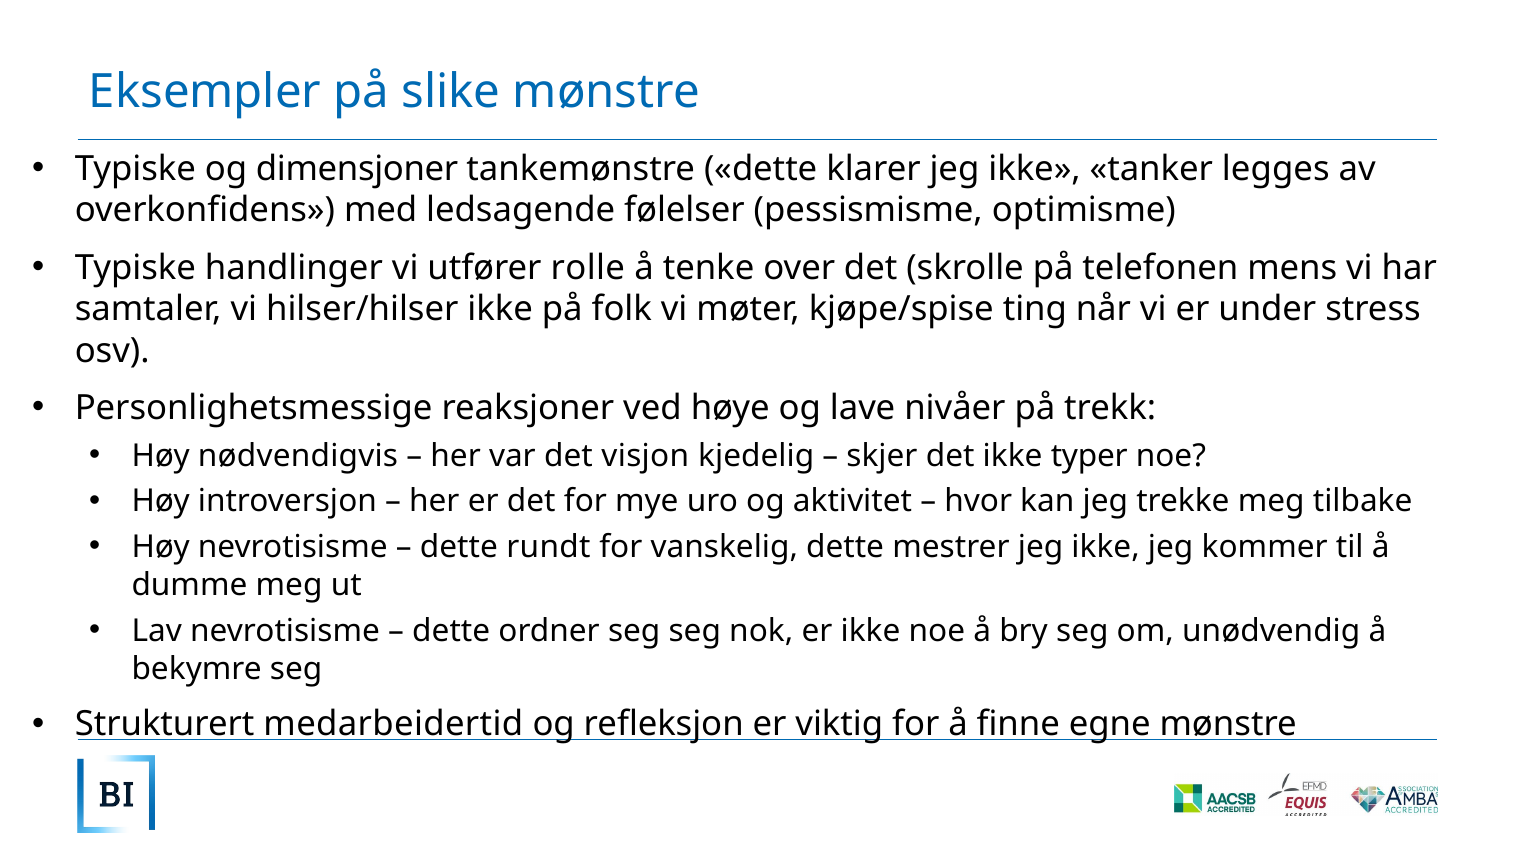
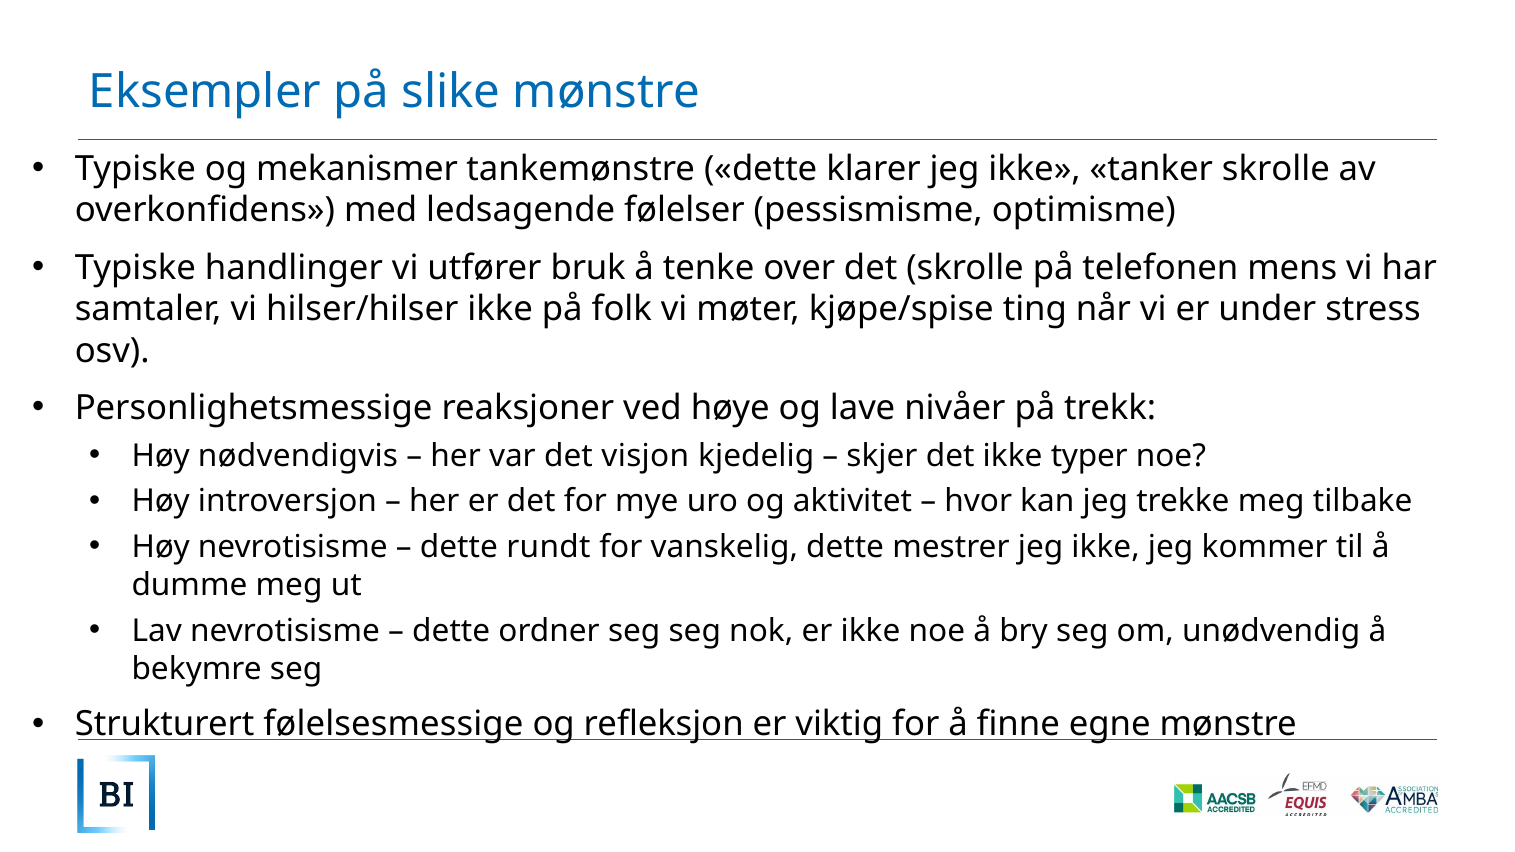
dimensjoner: dimensjoner -> mekanismer (357, 169)
tanker legges: legges -> skrolle (1276, 169)
rolle: rolle -> bruk (588, 268)
medarbeidertid: medarbeidertid -> følelsesmessige (393, 725)
